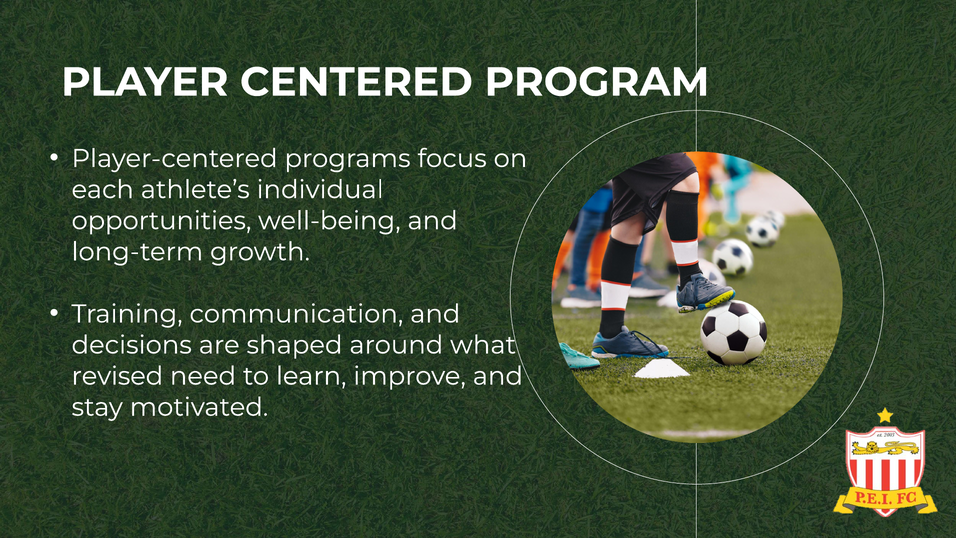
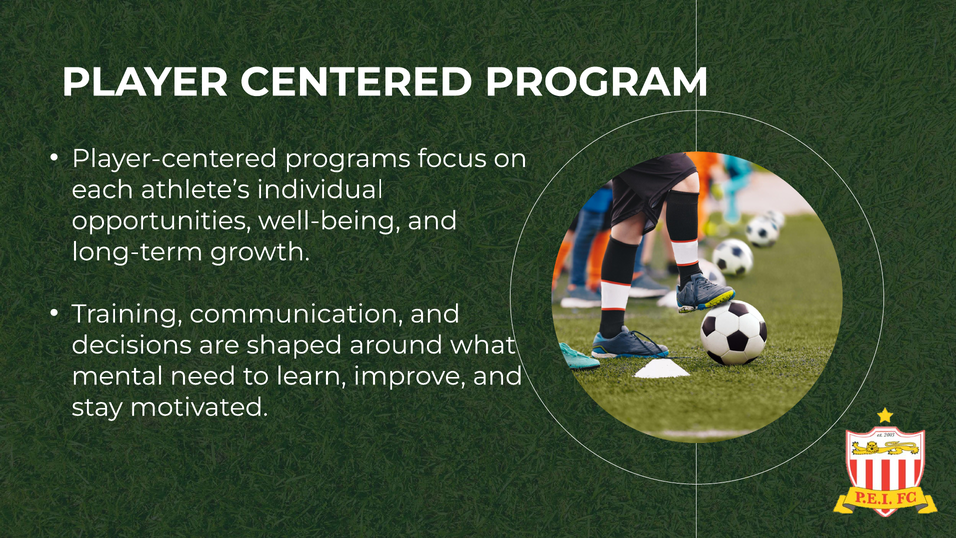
revised: revised -> mental (117, 376)
